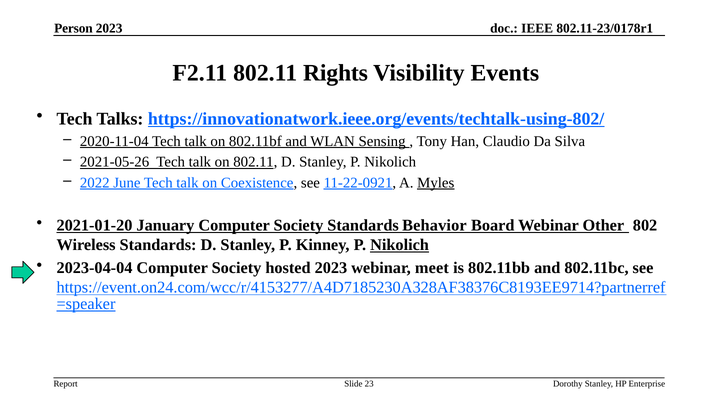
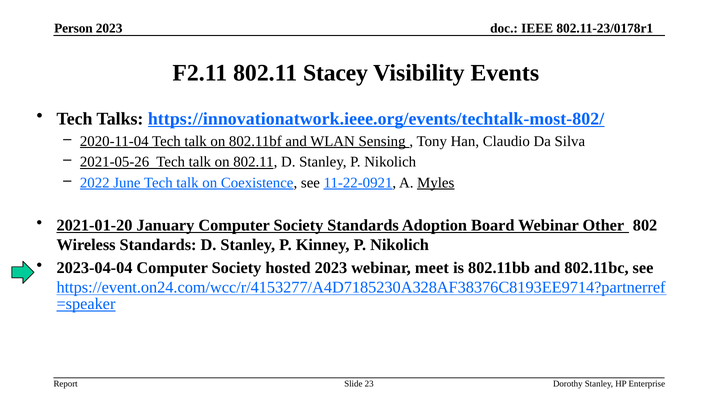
Rights: Rights -> Stacey (335, 73)
https://innovationatwork.ieee.org/events/techtalk-using-802/: https://innovationatwork.ieee.org/events/techtalk-using-802/ -> https://innovationatwork.ieee.org/events/techtalk-most-802/ (376, 119)
Behavior: Behavior -> Adoption (435, 226)
Nikolich underline: present -> none (400, 245)
